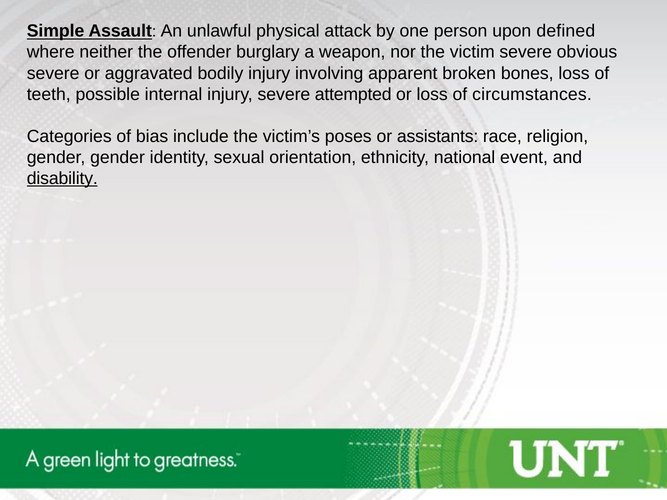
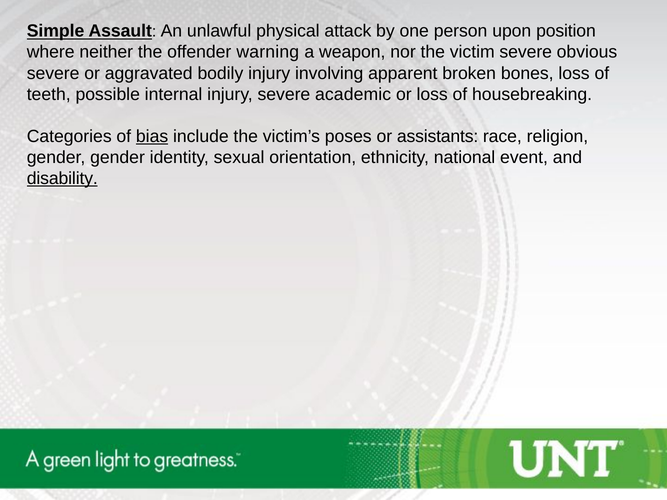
defined: defined -> position (566, 31)
burglary: burglary -> warning (268, 52)
attempted: attempted -> academic (353, 94)
circumstances: circumstances -> housebreaking (532, 94)
bias underline: none -> present (152, 137)
